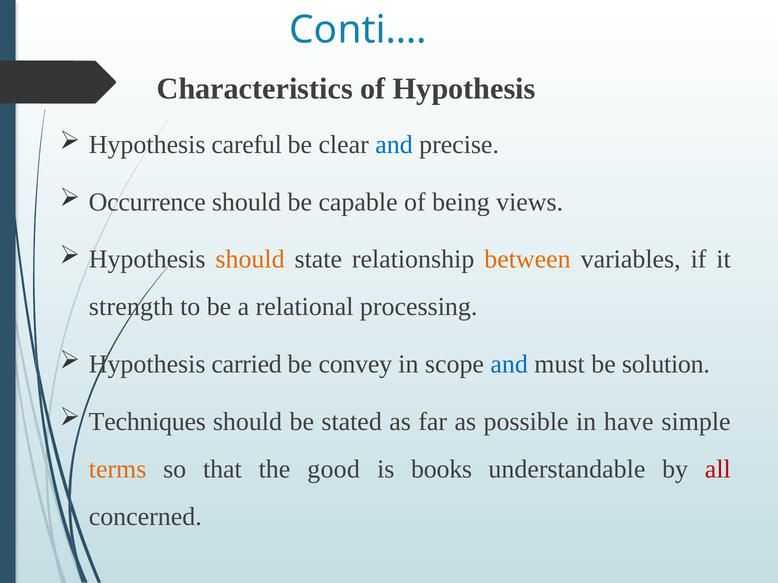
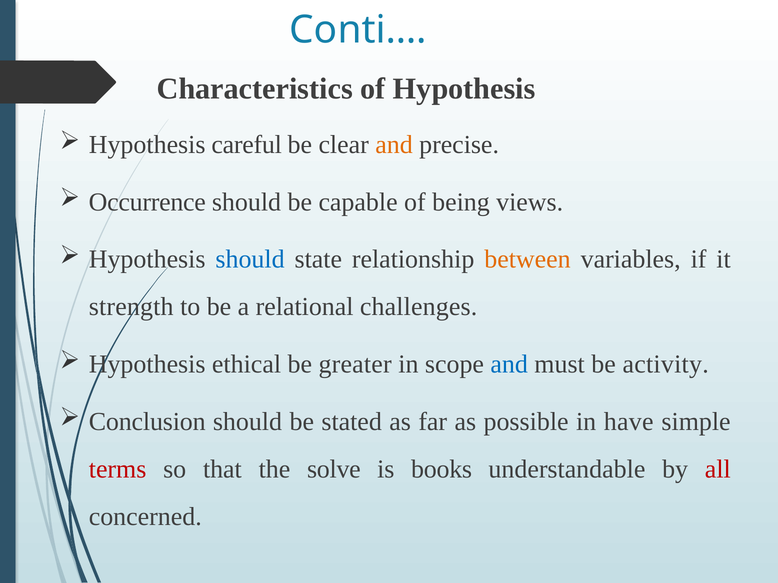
and colour: blue -> orange (394, 145)
should colour: orange -> blue (250, 260)
processing: processing -> challenges (419, 307)
carried: carried -> ethical (247, 365)
convey: convey -> greater (355, 365)
solution: solution -> activity (666, 365)
Techniques: Techniques -> Conclusion (147, 422)
terms colour: orange -> red (118, 469)
good: good -> solve (334, 469)
